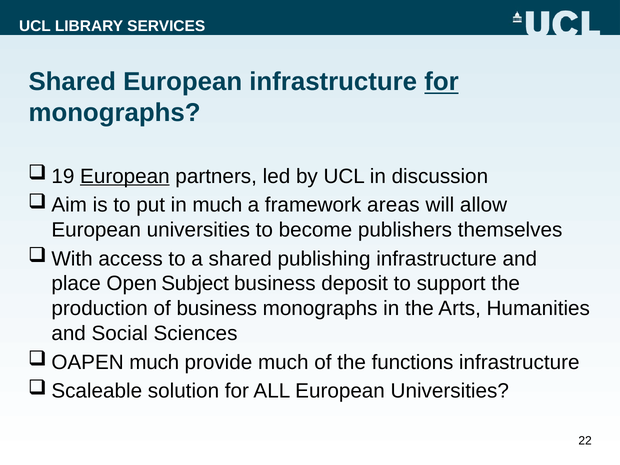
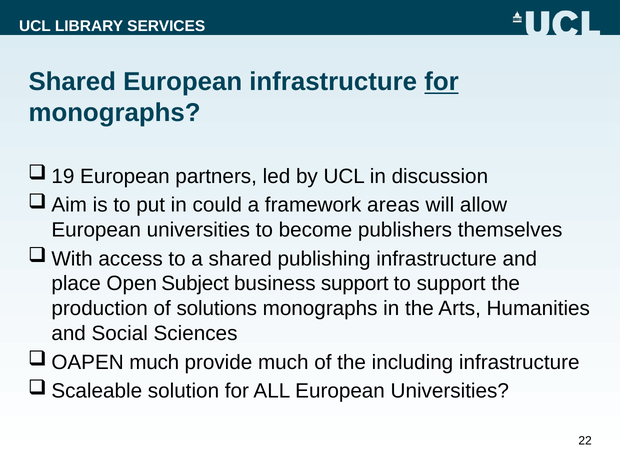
European underline: present -> none (125, 176)
in much: much -> could (217, 205)
business deposit: deposit -> support (355, 284)
of business: business -> solutions (217, 308)
functions: functions -> including (412, 362)
